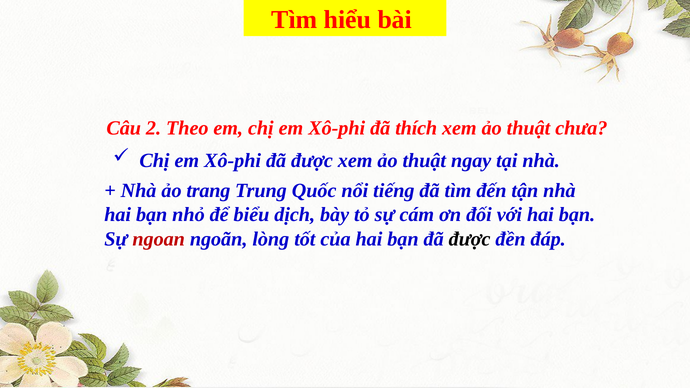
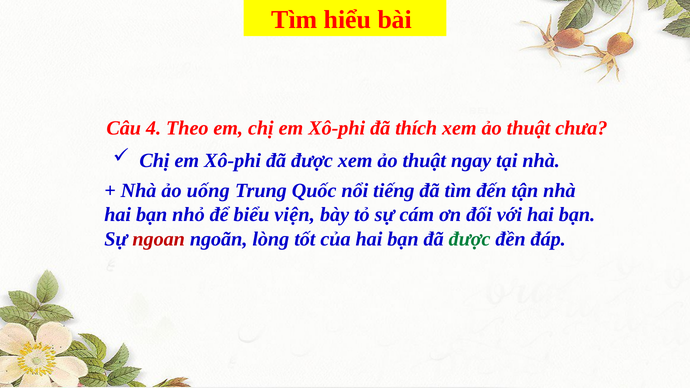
2: 2 -> 4 (154, 128)
trang: trang -> uống (208, 191)
dịch: dịch -> viện (295, 215)
được colour: black -> green (470, 239)
